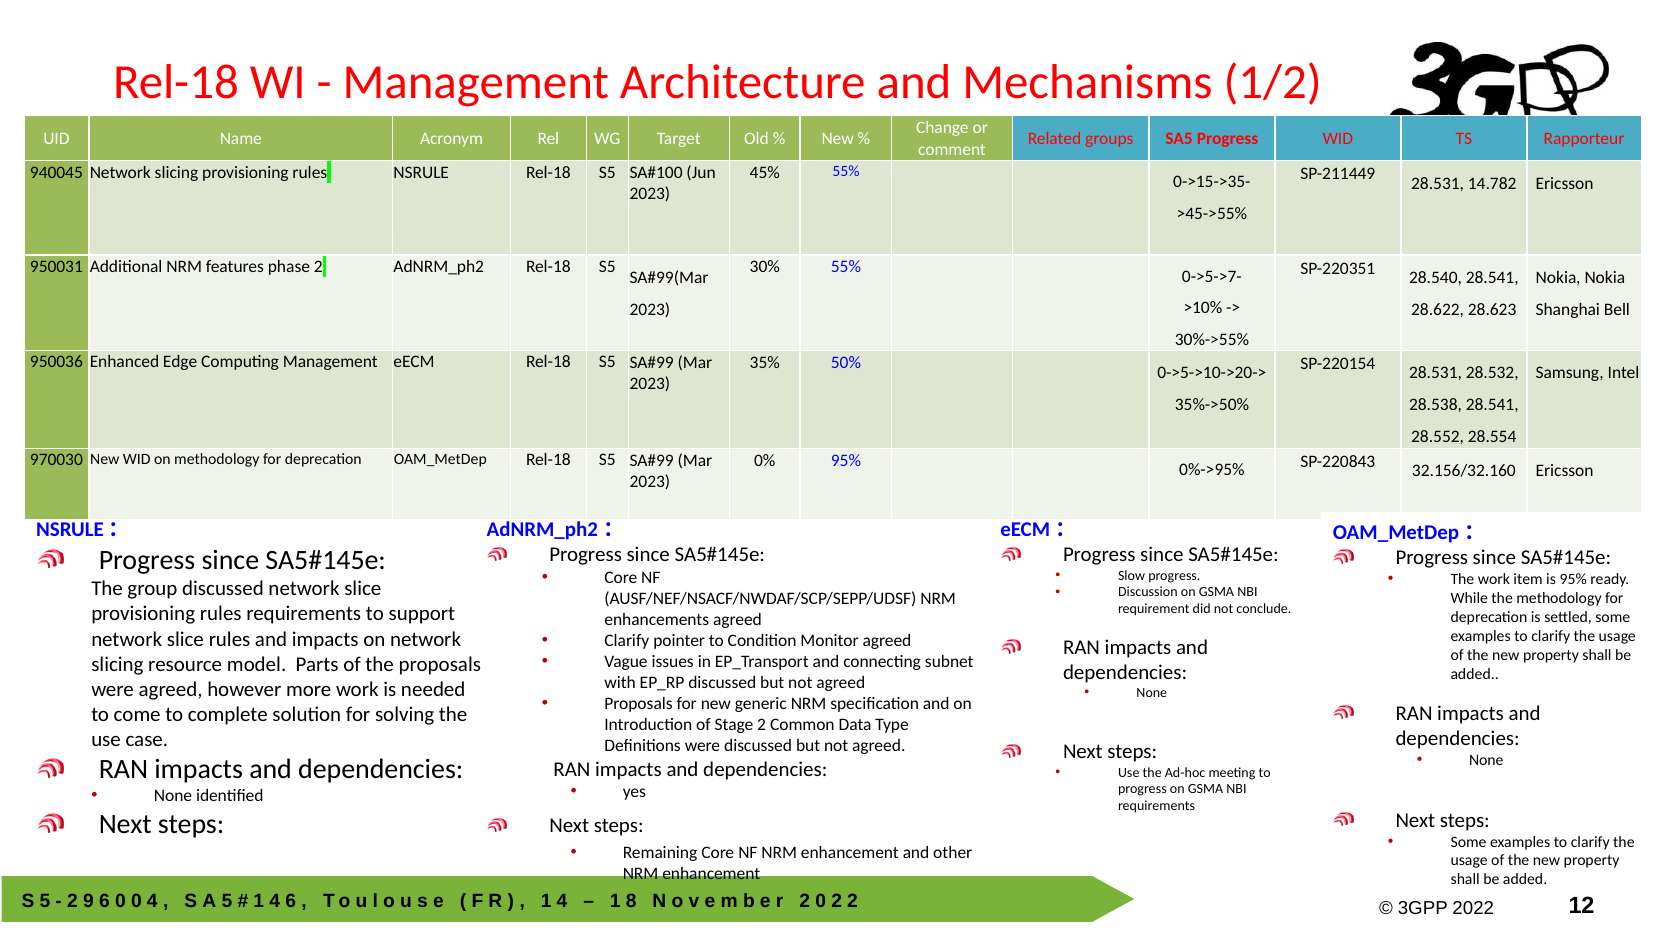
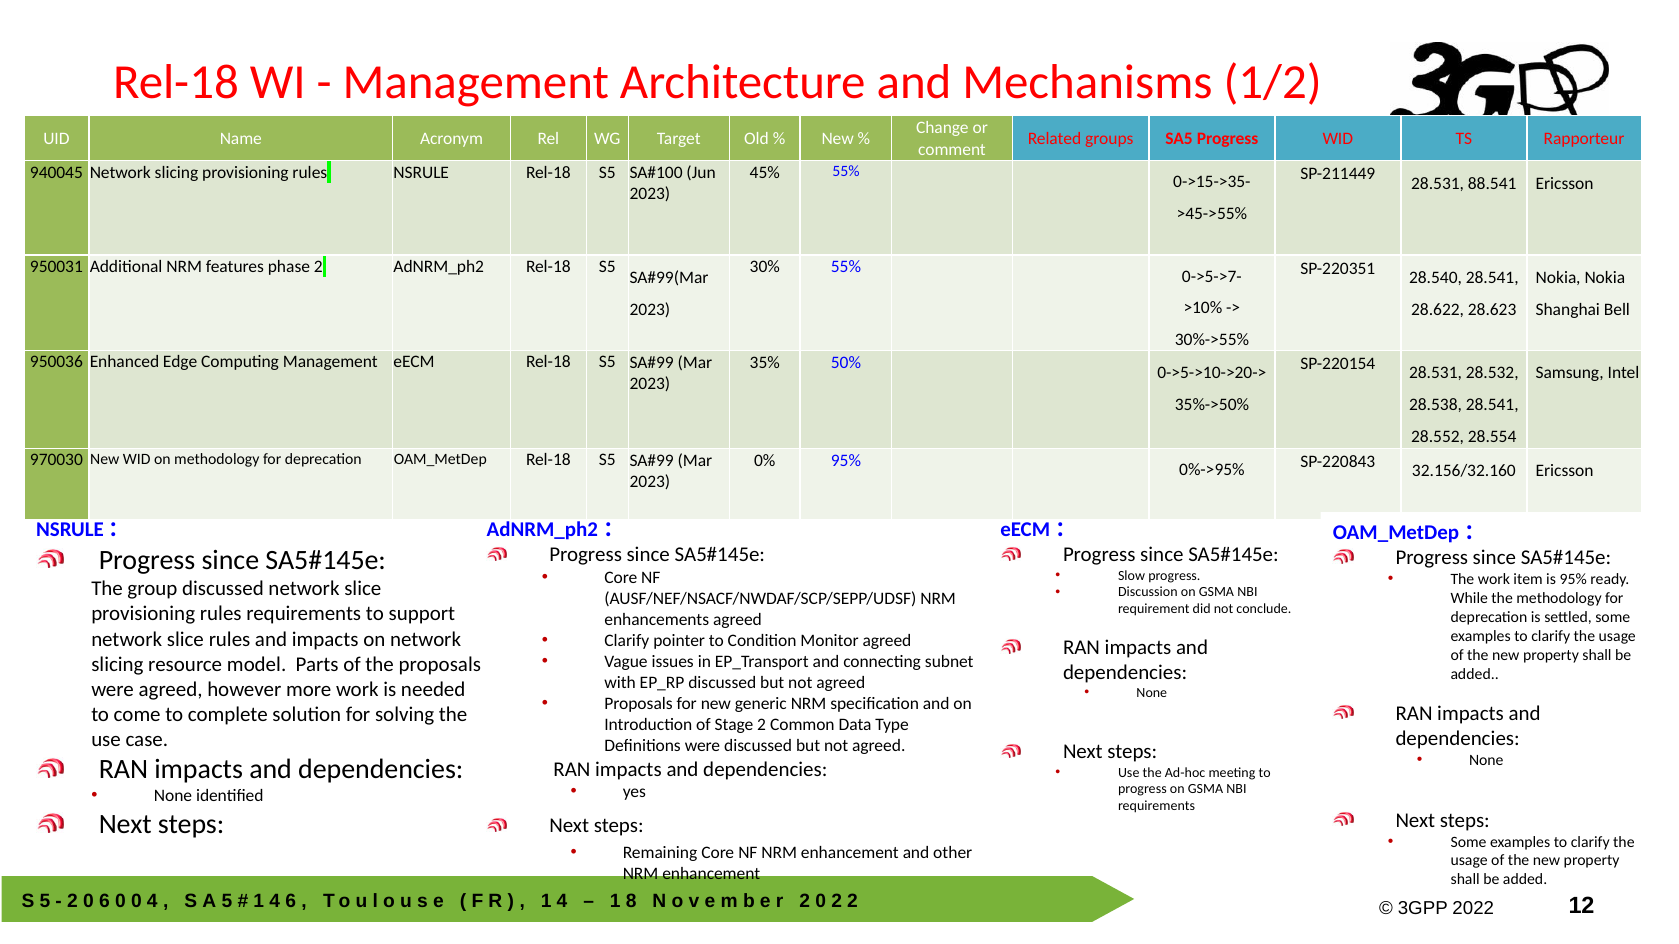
14.782: 14.782 -> 88.541 (1492, 183)
9: 9 -> 0 (89, 902)
